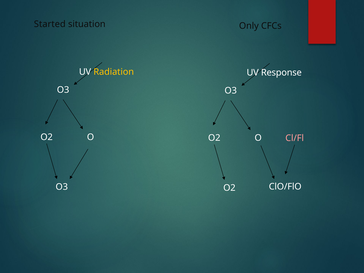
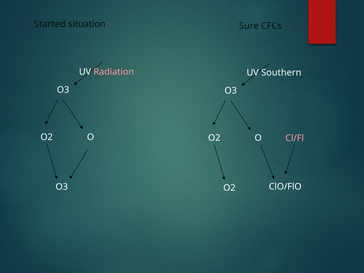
Only: Only -> Sure (249, 26)
Radiation colour: yellow -> pink (114, 72)
Response: Response -> Southern (281, 73)
